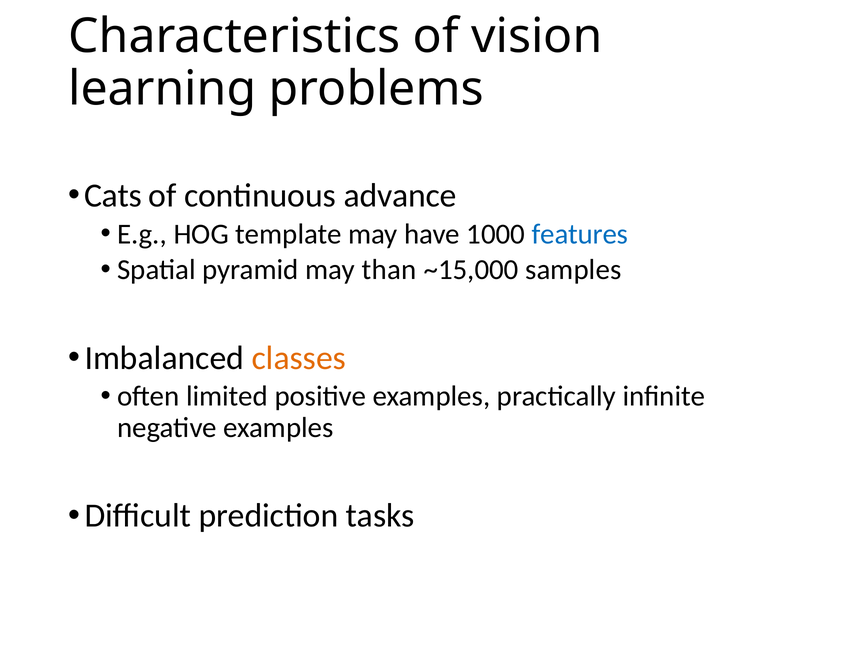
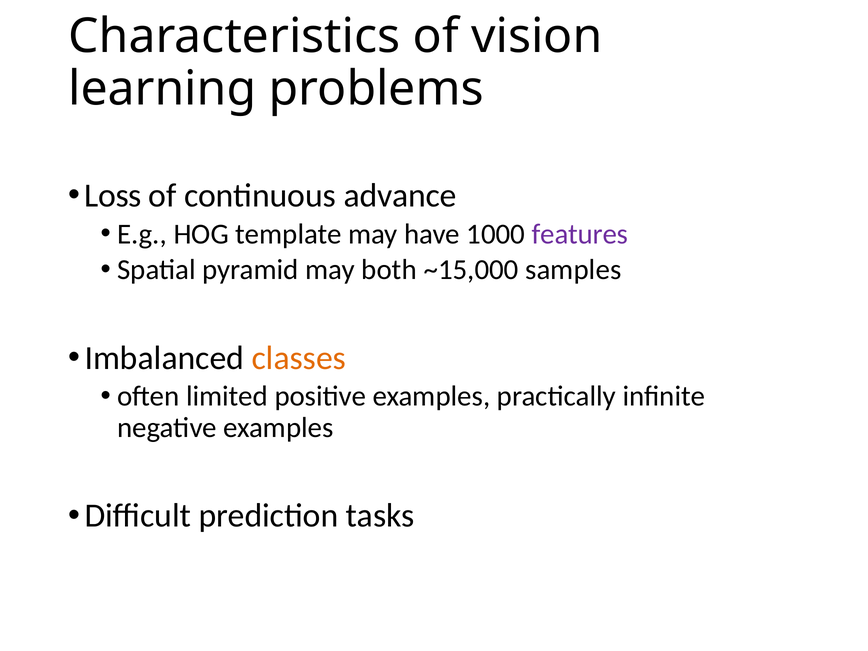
Cats: Cats -> Loss (113, 196)
features colour: blue -> purple (580, 234)
than: than -> both (389, 270)
